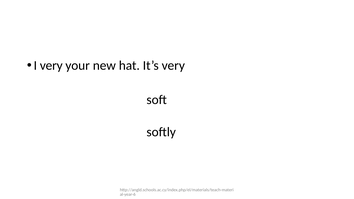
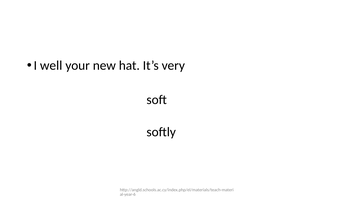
I very: very -> well (51, 66)
